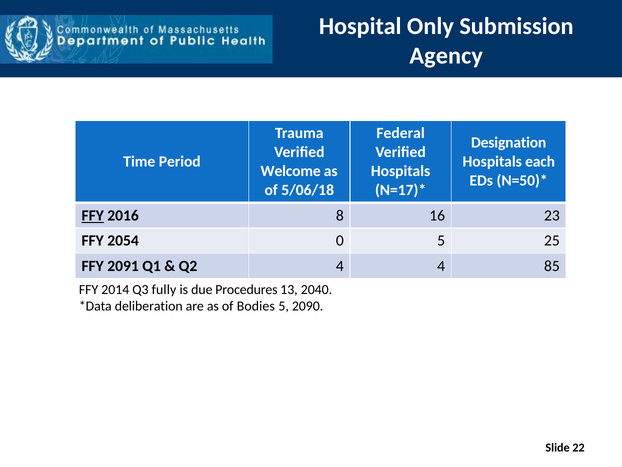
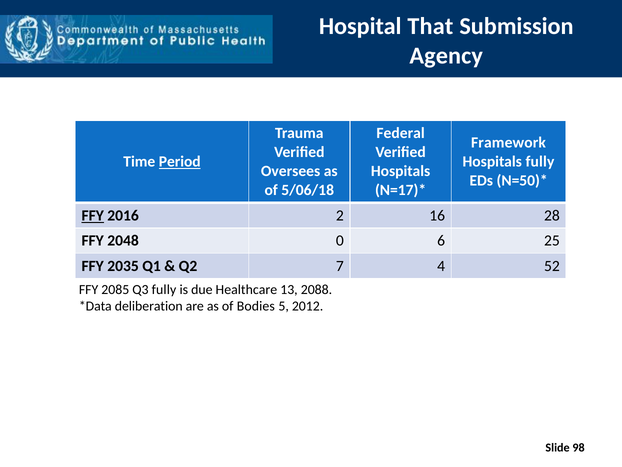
Only: Only -> That (430, 26)
Designation: Designation -> Framework (509, 143)
Period underline: none -> present (180, 162)
Hospitals each: each -> fully (540, 162)
Welcome: Welcome -> Oversees (291, 171)
8: 8 -> 2 (340, 215)
23: 23 -> 28 (552, 215)
2054: 2054 -> 2048 (123, 241)
0 5: 5 -> 6 (441, 241)
2091: 2091 -> 2035 (123, 266)
Q2 4: 4 -> 7 (340, 266)
85: 85 -> 52 (552, 266)
2014: 2014 -> 2085 (115, 290)
Procedures: Procedures -> Healthcare (246, 290)
2040: 2040 -> 2088 (316, 290)
2090: 2090 -> 2012 (308, 306)
22: 22 -> 98 (579, 447)
